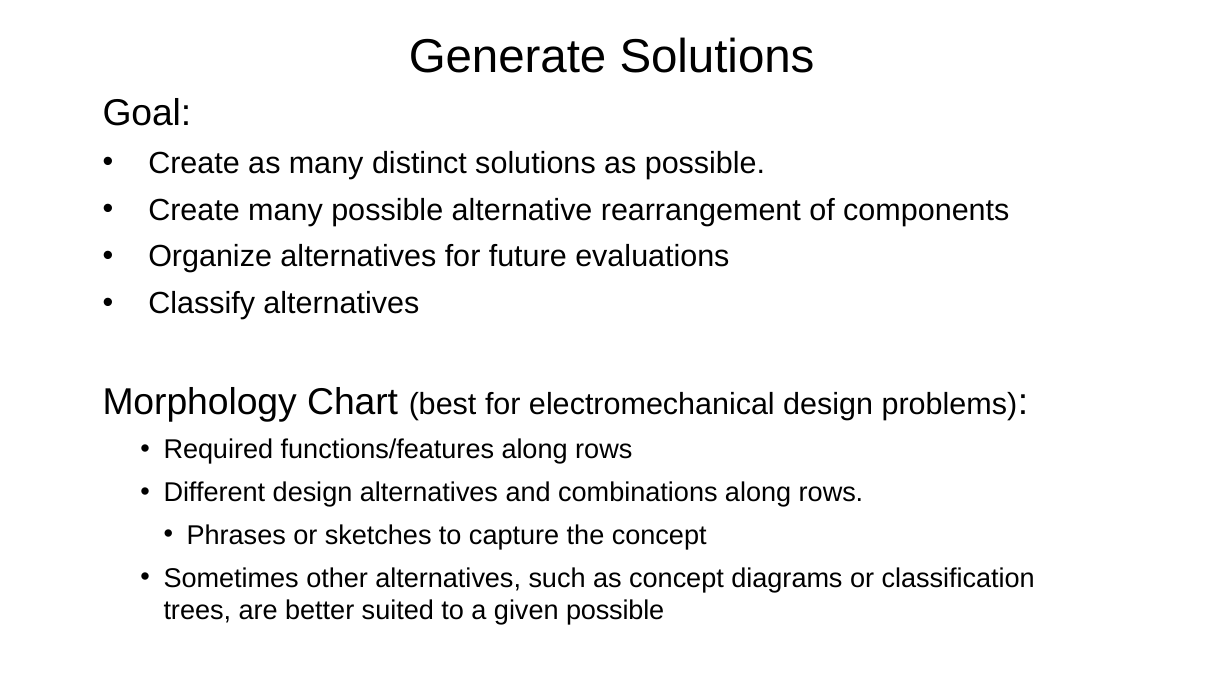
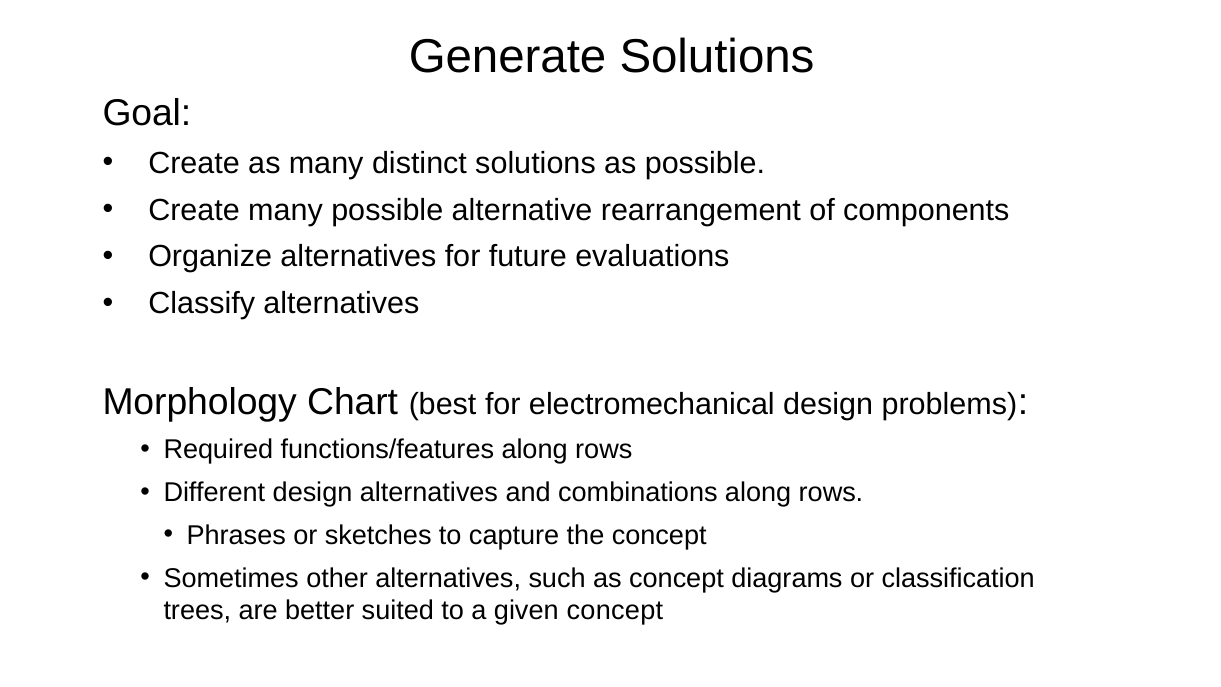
given possible: possible -> concept (615, 611)
